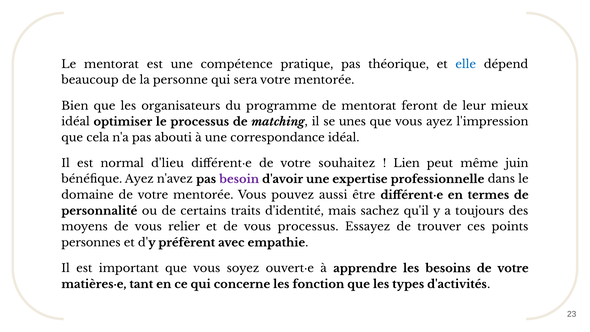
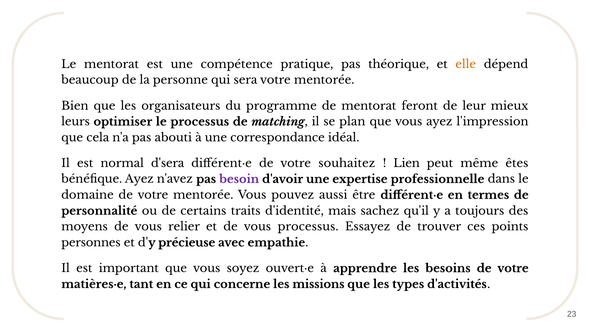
elle colour: blue -> orange (466, 64)
idéal: idéal -> leurs (76, 122)
unes: unes -> plan (352, 122)
d'lieu: d'lieu -> d'sera (168, 163)
juin: juin -> êtes (517, 163)
préfèrent: préfèrent -> précieuse (187, 243)
fonction: fonction -> missions (318, 284)
